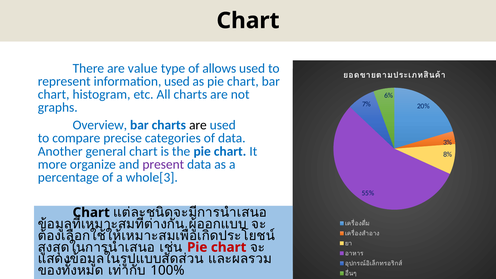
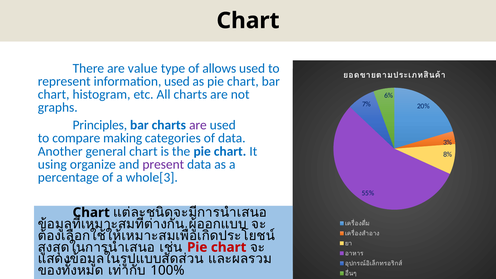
Overview: Overview -> Principles (100, 125)
are colour: black -> purple (198, 125)
precise: precise -> making (123, 138)
more: more -> using (52, 164)
